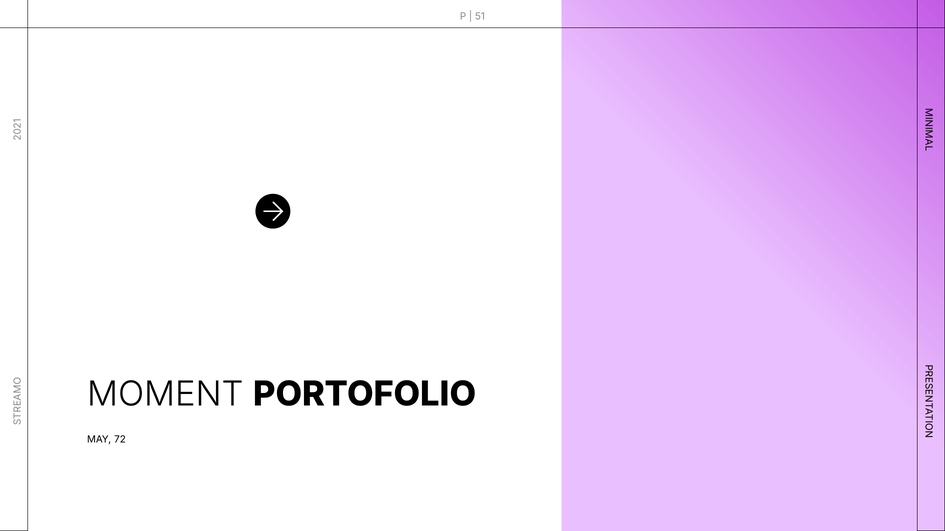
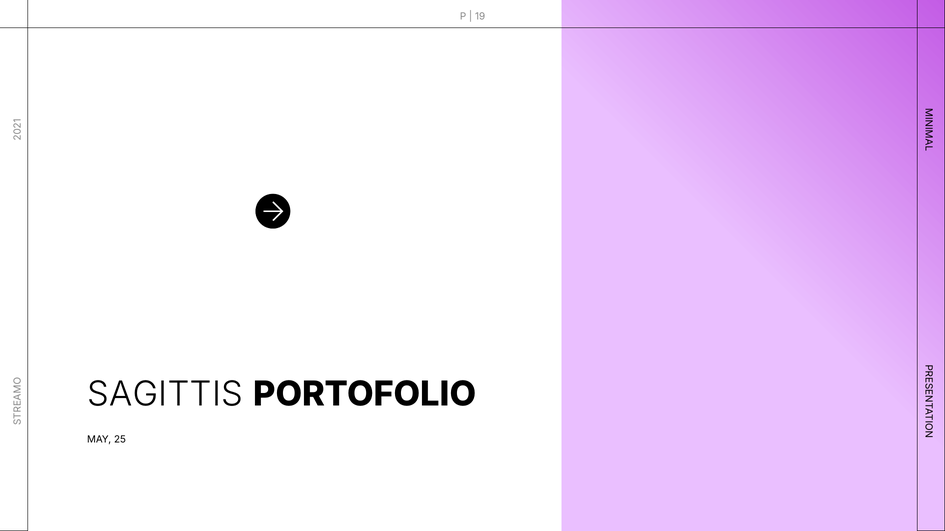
51: 51 -> 19 (480, 16)
MOMENT: MOMENT -> SAGITTIS (165, 395)
72: 72 -> 25 (120, 440)
